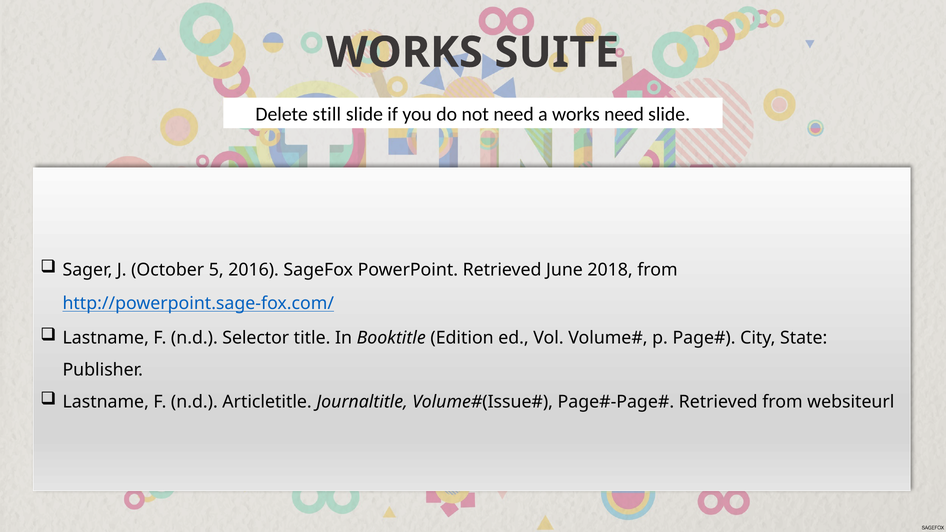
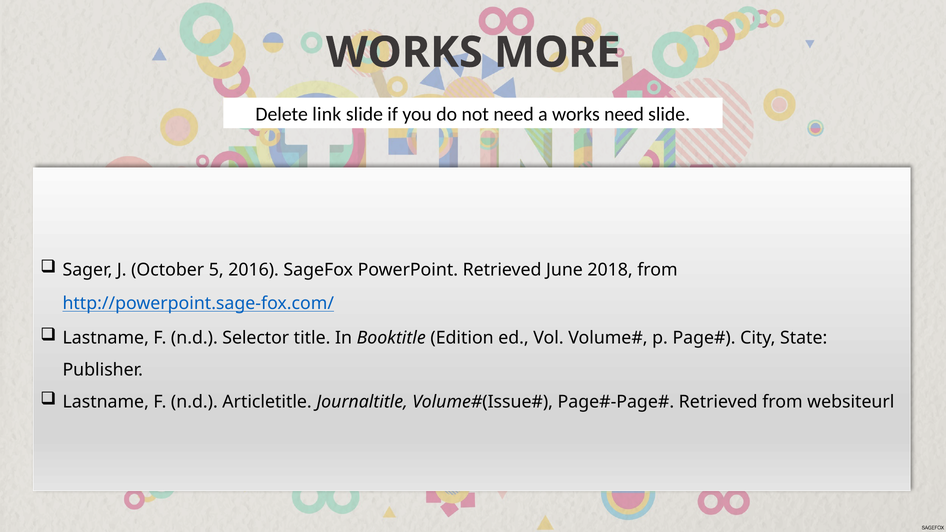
SUITE: SUITE -> MORE (557, 53)
still: still -> link (327, 114)
